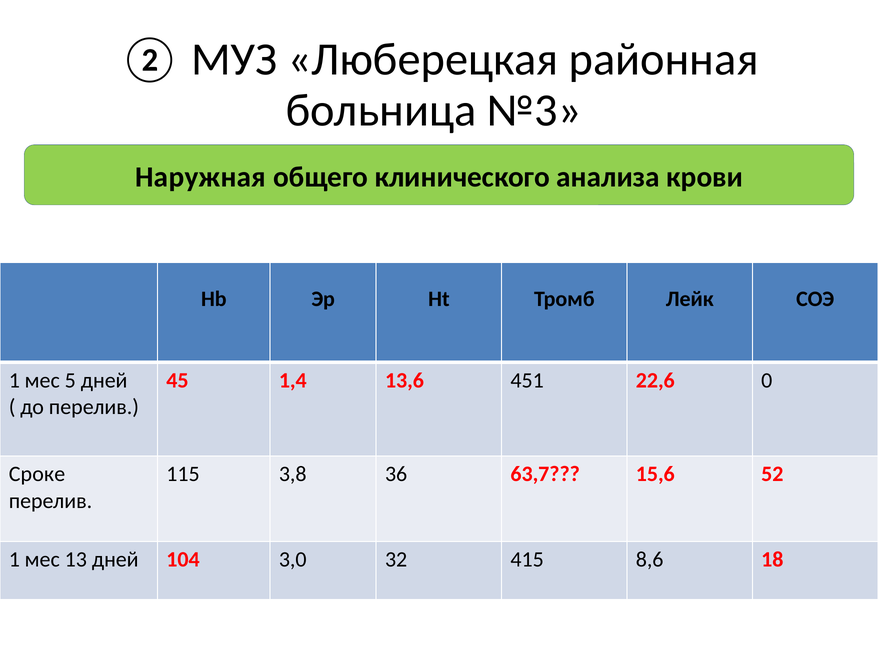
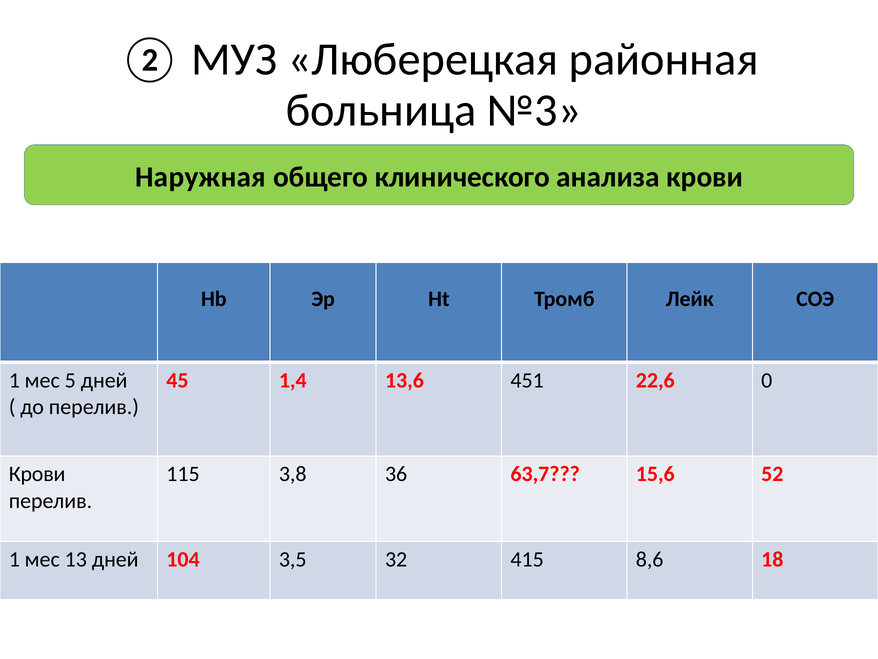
Сроке: Сроке -> Крови (37, 474)
3,0: 3,0 -> 3,5 (293, 559)
